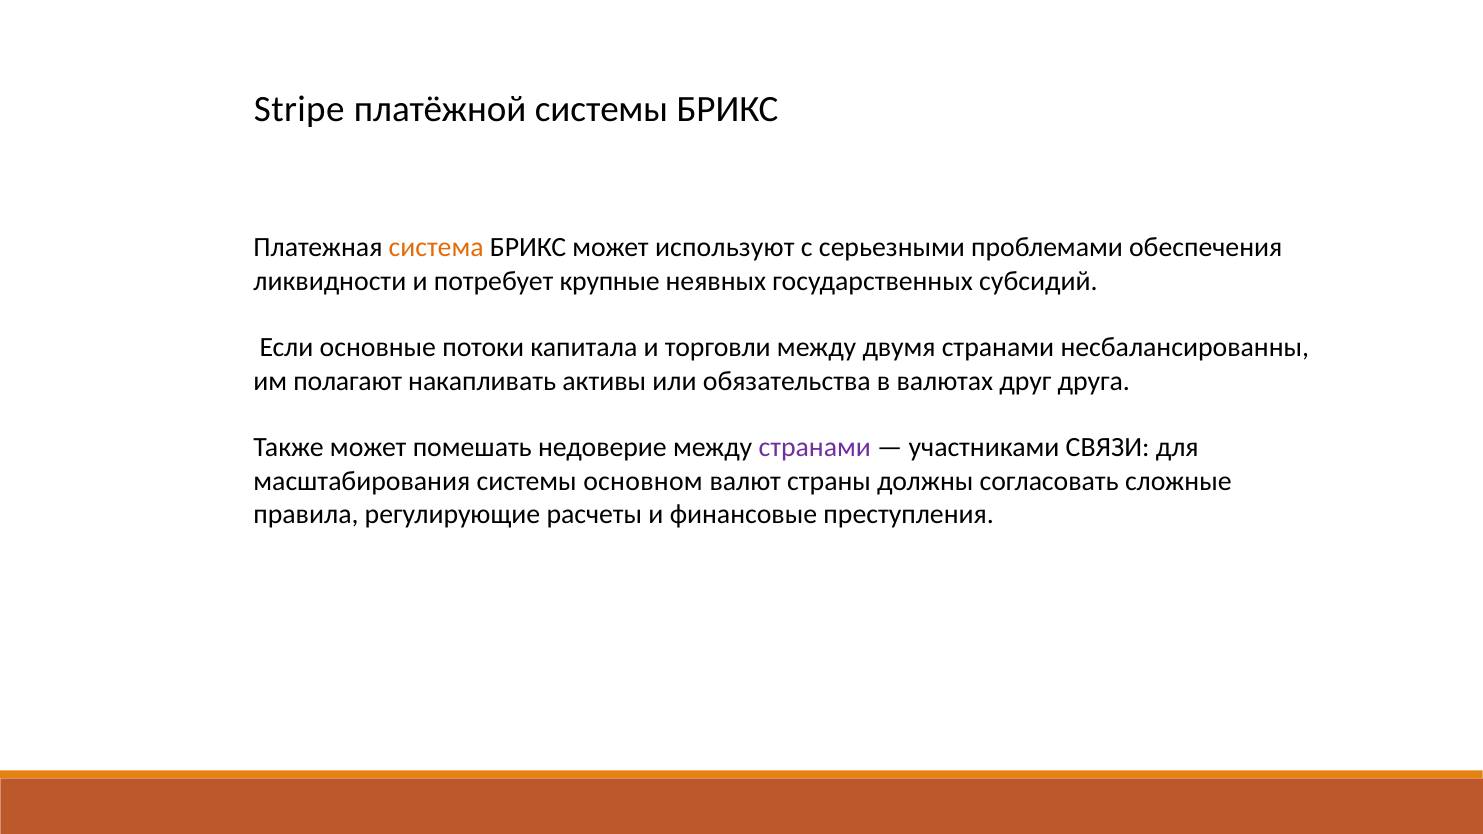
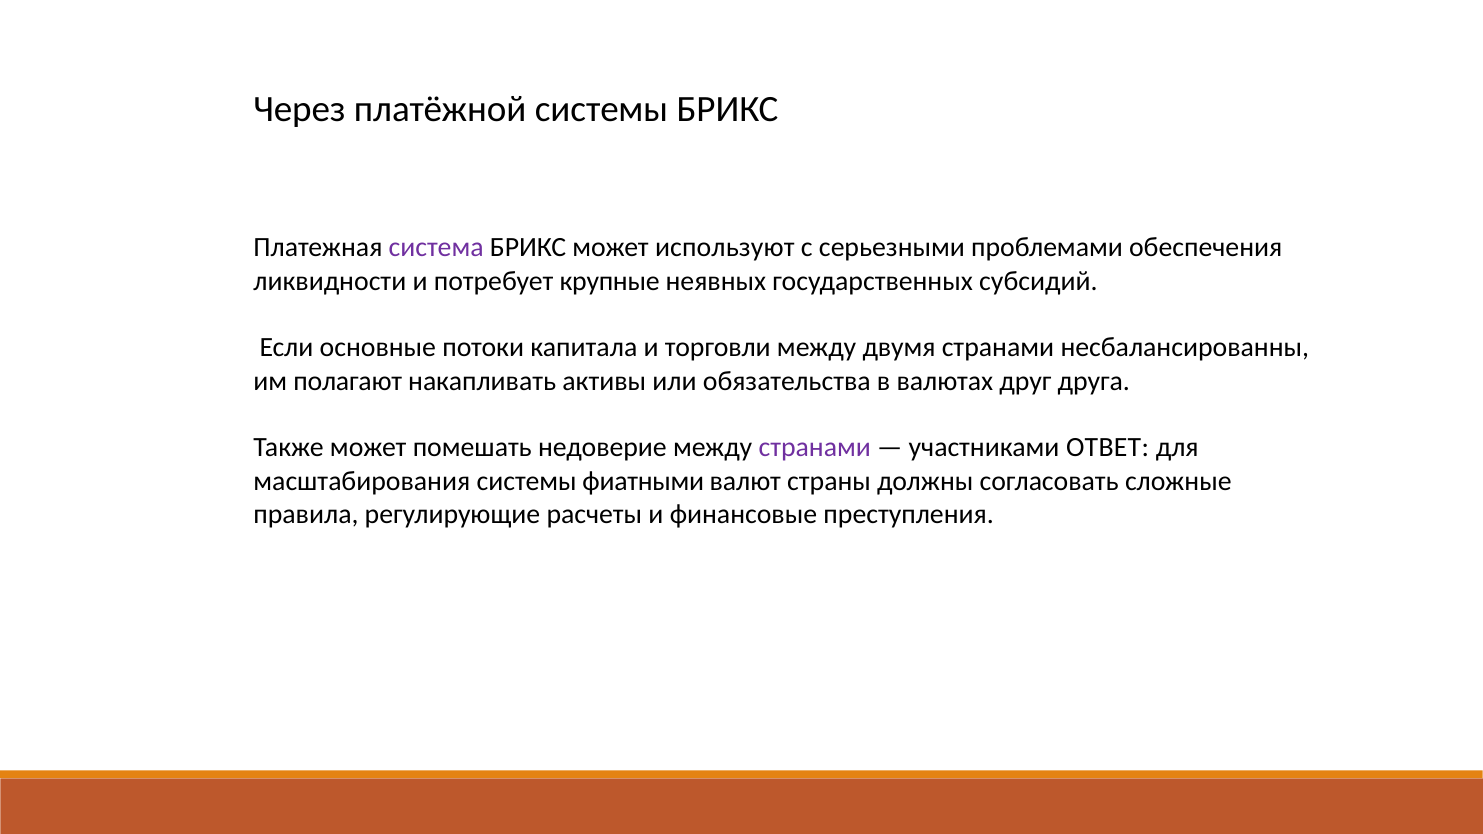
Stripe: Stripe -> Через (299, 109)
система colour: orange -> purple (436, 248)
СВЯЗИ: СВЯЗИ -> ОТВЕТ (1107, 448)
основном: основном -> фиатными (643, 481)
